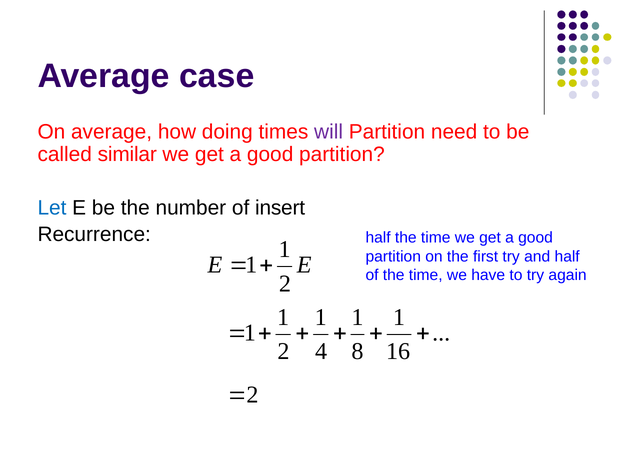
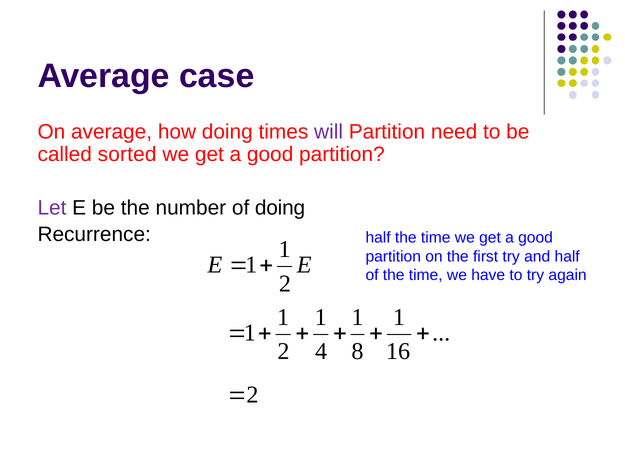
similar: similar -> sorted (127, 154)
Let colour: blue -> purple (52, 208)
of insert: insert -> doing (280, 208)
